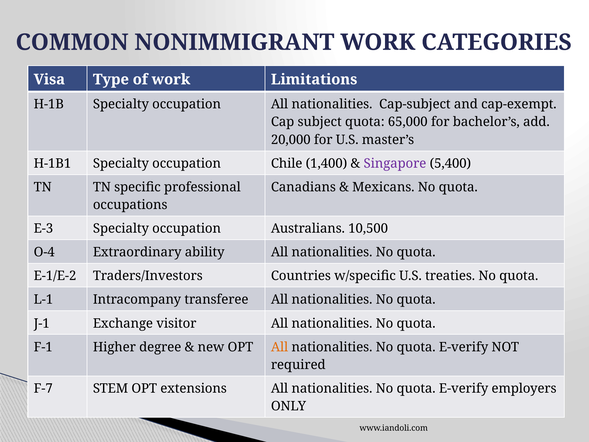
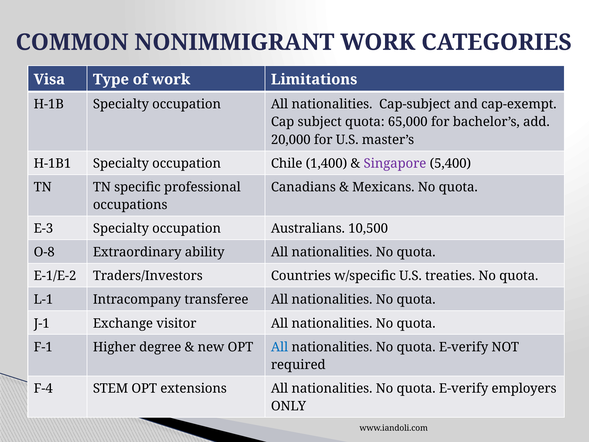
O-4: O-4 -> O-8 (44, 252)
All colour: orange -> blue (280, 347)
F-7: F-7 -> F-4 (43, 388)
